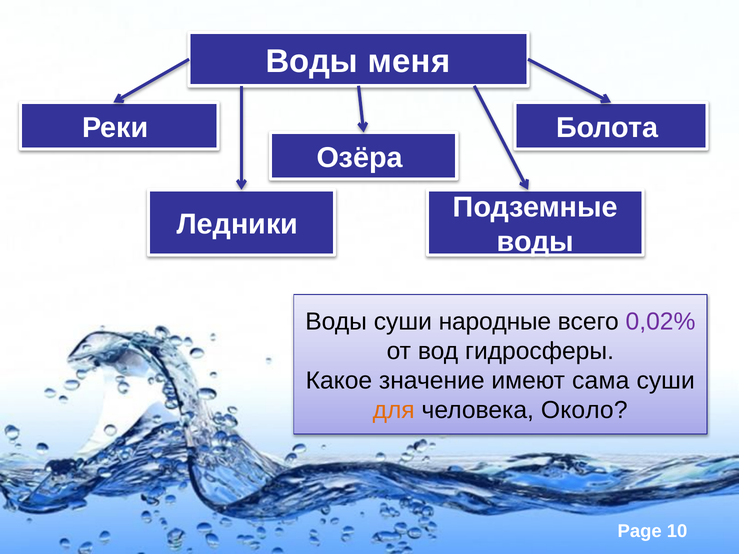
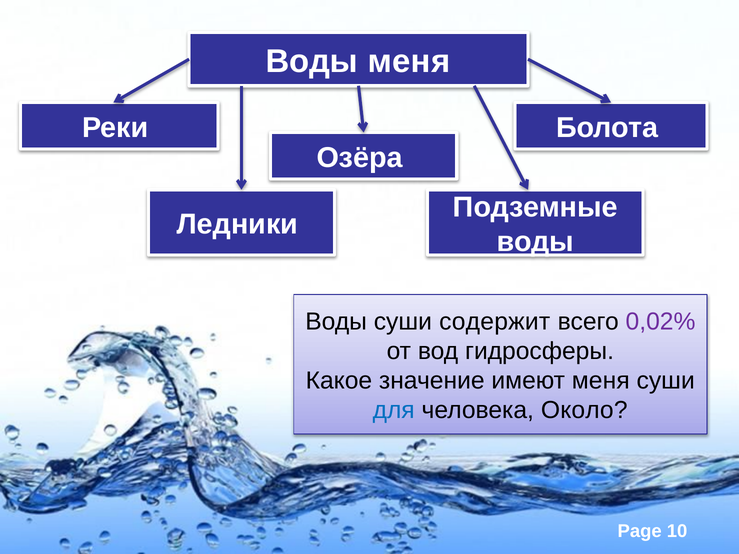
народные: народные -> содержит (495, 322)
имеют сама: сама -> меня (601, 381)
для colour: orange -> blue (394, 410)
